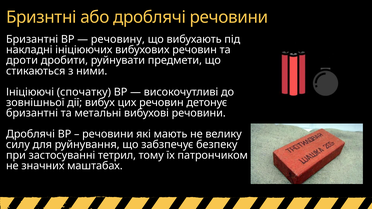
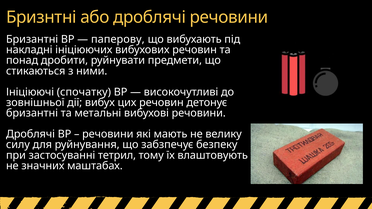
речовину: речовину -> паперову (118, 39)
дроти: дроти -> понад (22, 60)
патрончиком: патрончиком -> влаштовують (213, 155)
